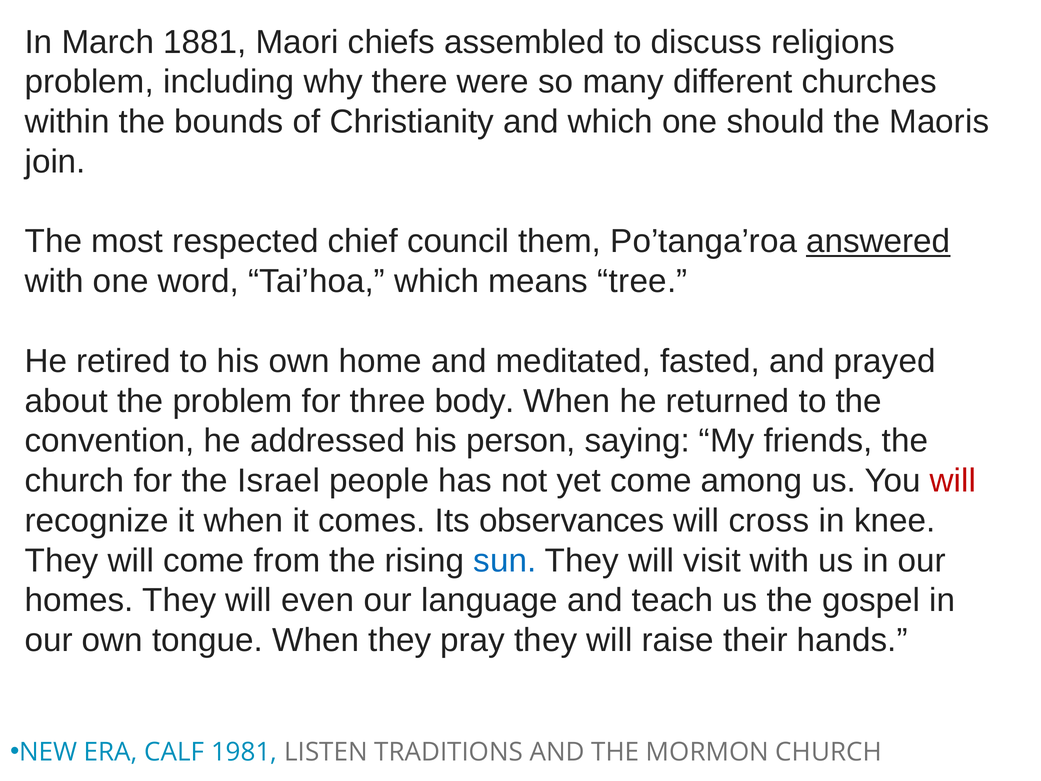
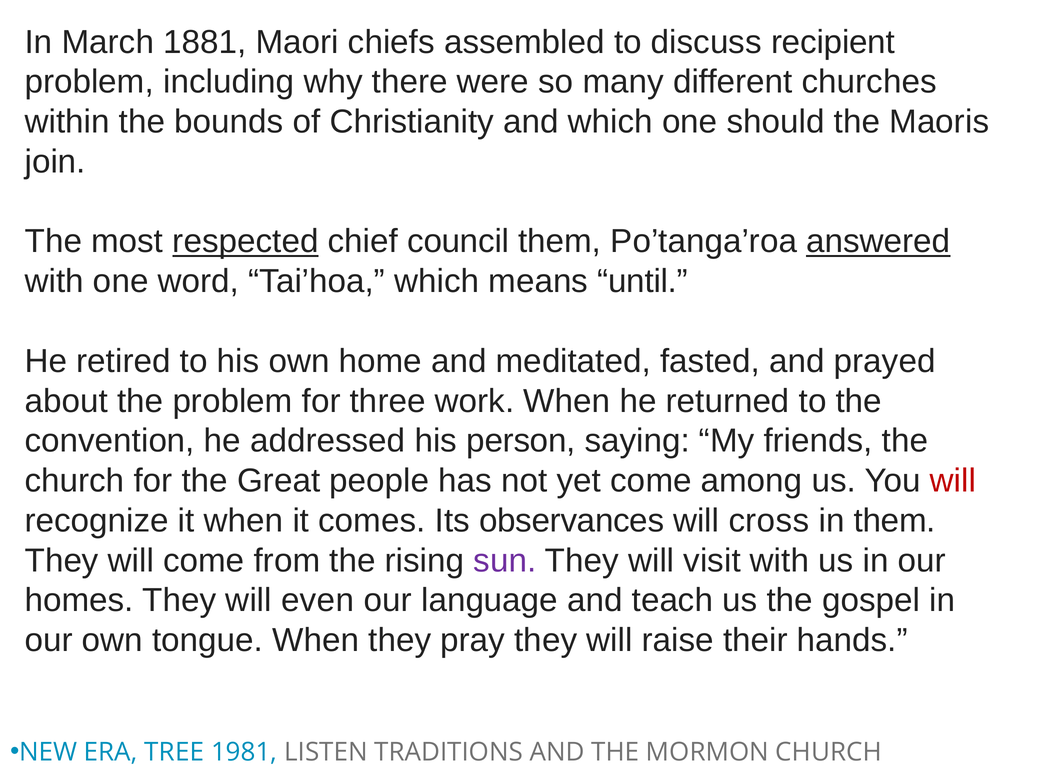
religions: religions -> recipient (833, 42)
respected underline: none -> present (245, 241)
tree: tree -> until (643, 281)
body: body -> work (475, 401)
Israel: Israel -> Great (279, 481)
in knee: knee -> them (895, 521)
sun colour: blue -> purple (505, 560)
CALF: CALF -> TREE (174, 752)
